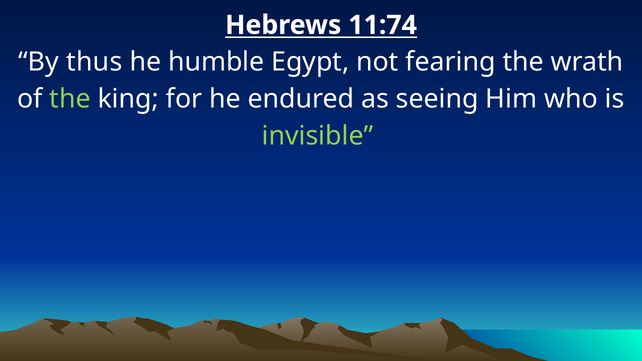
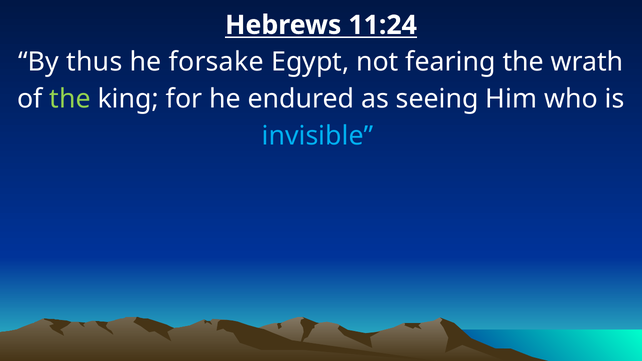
11:74: 11:74 -> 11:24 (383, 25)
humble: humble -> forsake (216, 62)
invisible colour: light green -> light blue (318, 136)
